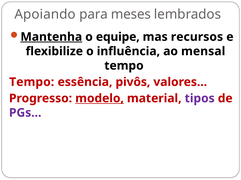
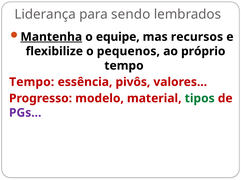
Apoiando: Apoiando -> Liderança (45, 14)
meses: meses -> sendo (131, 14)
influência: influência -> pequenos (128, 51)
mensal: mensal -> próprio (203, 51)
modelo underline: present -> none (100, 99)
tipos colour: purple -> green (200, 99)
